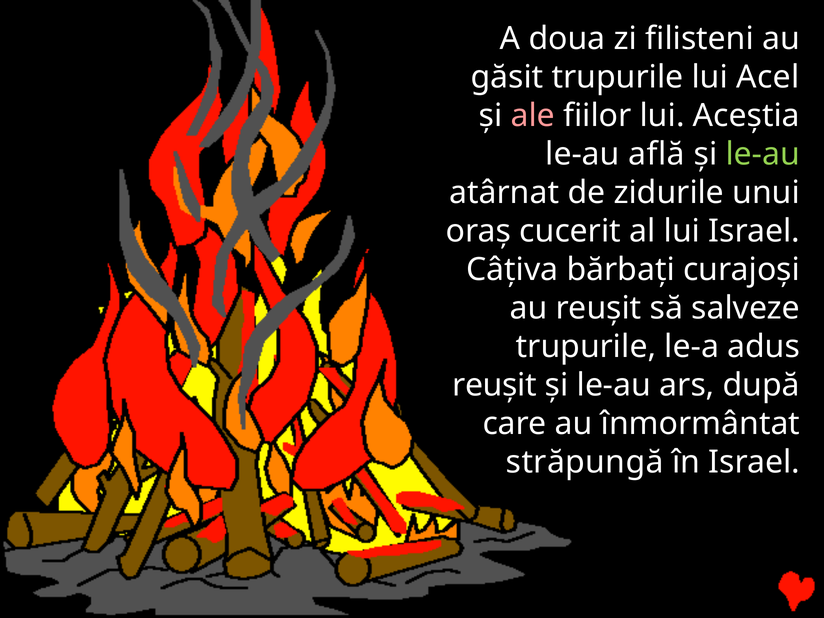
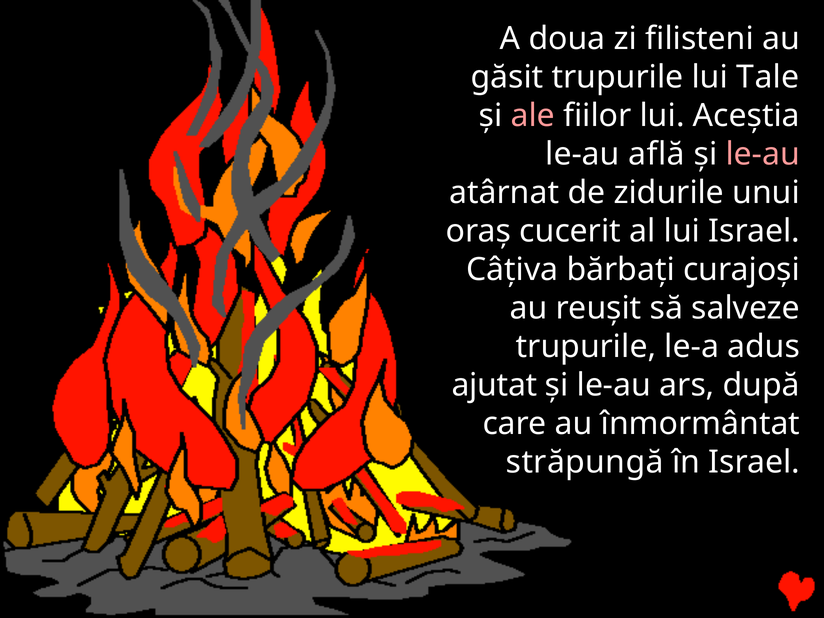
Acel: Acel -> Tale (768, 77)
le-au colour: light green -> pink (763, 154)
reușit: reușit -> ajutat (495, 385)
